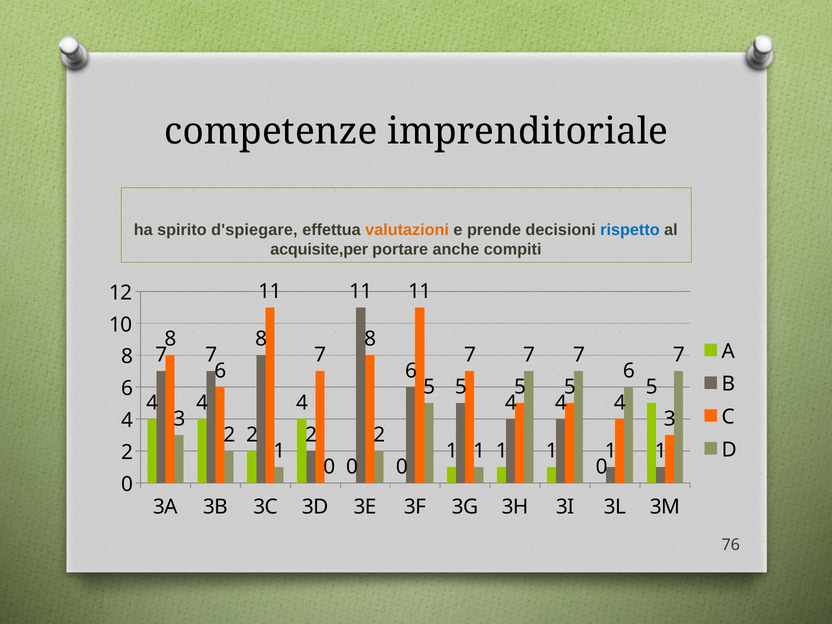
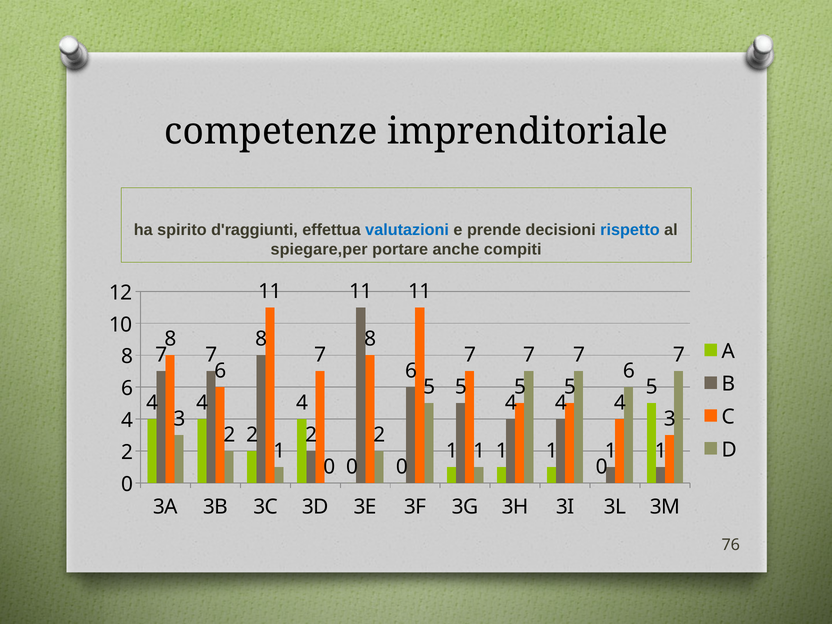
d'spiegare: d'spiegare -> d'raggiunti (255, 230)
valutazioni colour: orange -> blue (407, 230)
acquisite,per: acquisite,per -> spiegare,per (319, 249)
